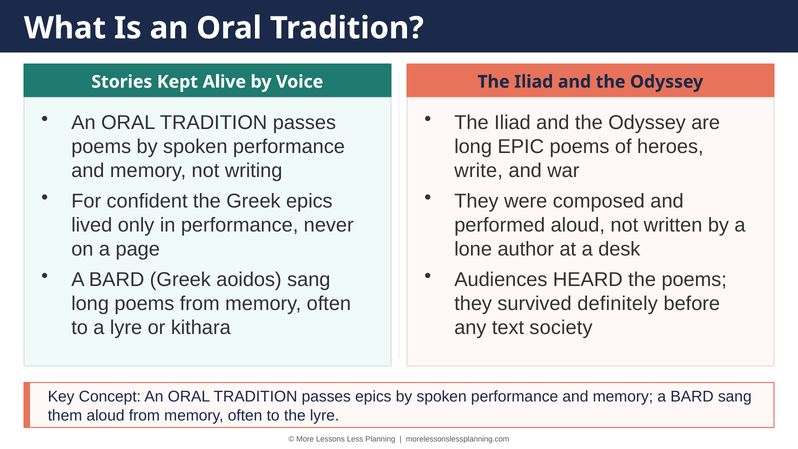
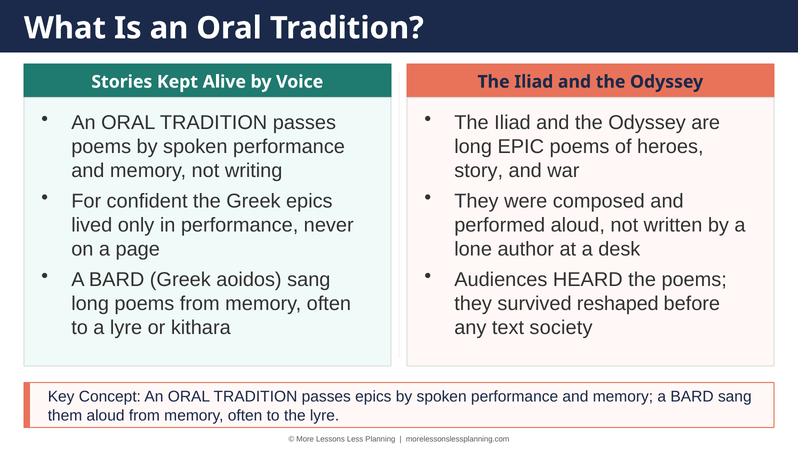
write: write -> story (479, 171)
definitely: definitely -> reshaped (618, 304)
